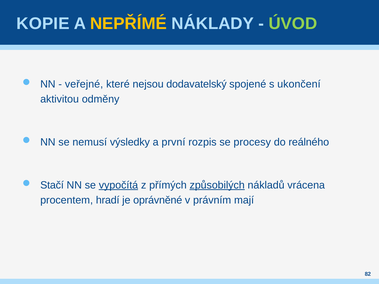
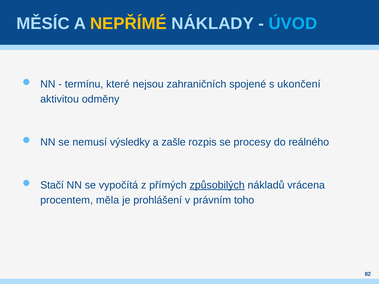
KOPIE: KOPIE -> MĚSÍC (43, 24)
ÚVOD colour: light green -> light blue (293, 24)
veřejné: veřejné -> termínu (84, 84)
dodavatelský: dodavatelský -> zahraničních (196, 84)
první: první -> zašle (174, 142)
vypočítá underline: present -> none (118, 185)
hradí: hradí -> měla (108, 200)
oprávněné: oprávněné -> prohlášení (158, 200)
mají: mají -> toho (244, 200)
